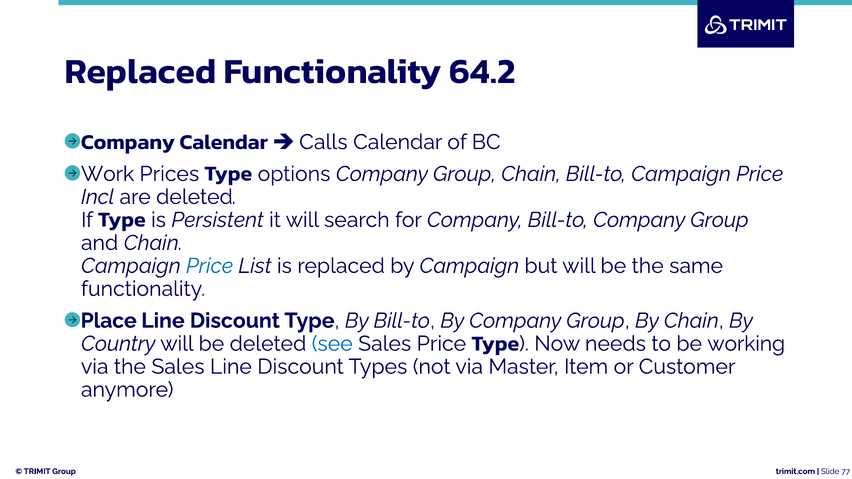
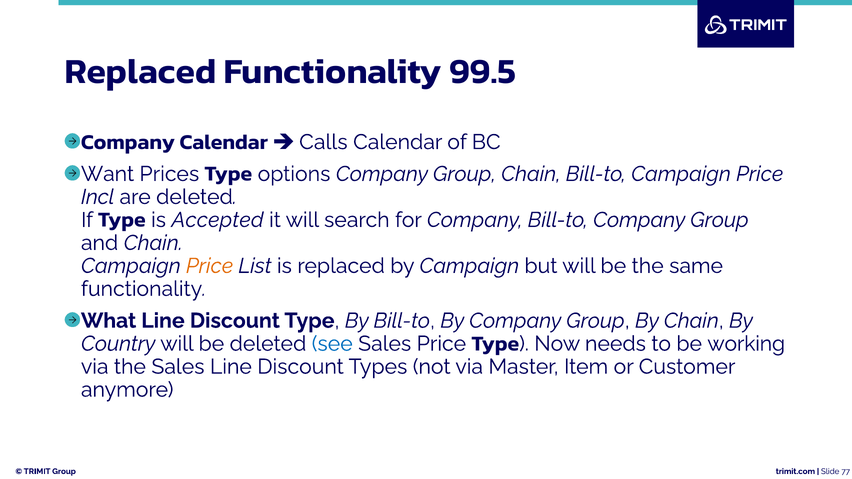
64.2: 64.2 -> 99.5 (483, 72)
Work: Work -> Want (108, 174)
Persistent: Persistent -> Accepted (218, 220)
Price colour: blue -> orange (210, 266)
Place: Place -> What (109, 321)
